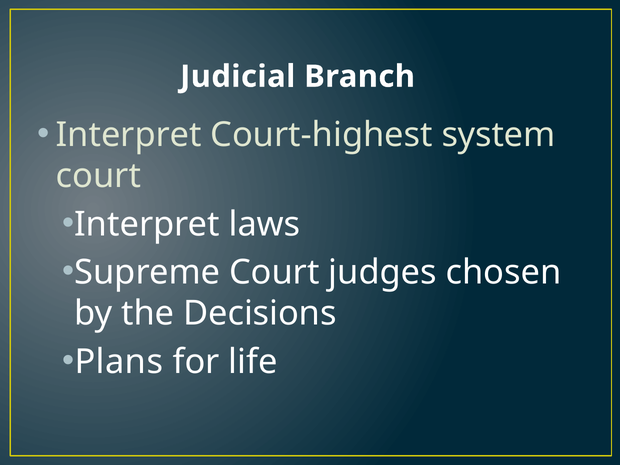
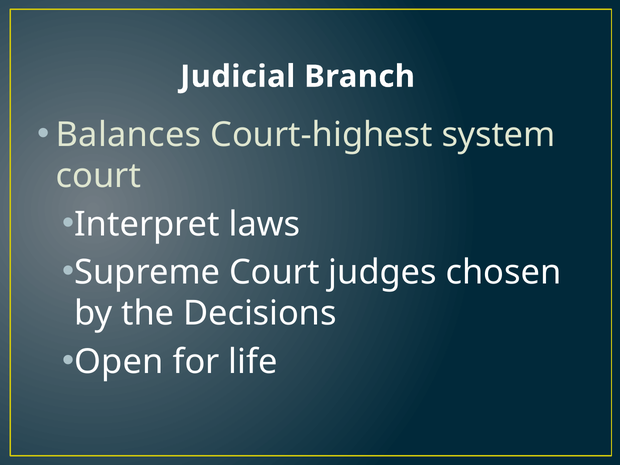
Interpret: Interpret -> Balances (129, 135)
Plans: Plans -> Open (119, 362)
